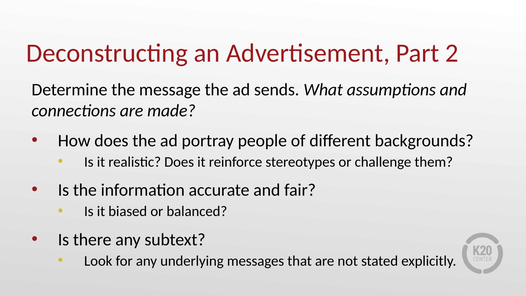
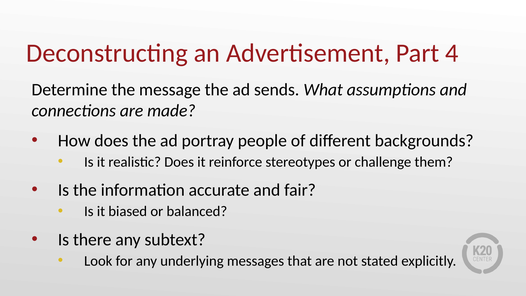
2: 2 -> 4 (452, 53)
